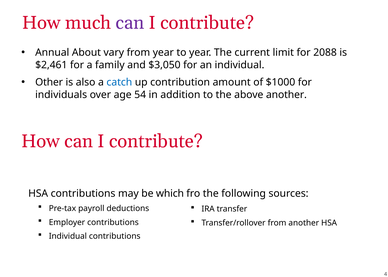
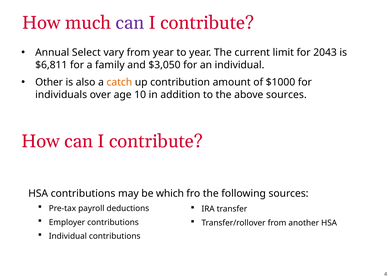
About: About -> Select (86, 53)
2088: 2088 -> 2043 (325, 53)
$2,461: $2,461 -> $6,811 (51, 65)
catch colour: blue -> orange (119, 82)
54: 54 -> 10 (140, 95)
above another: another -> sources (286, 95)
